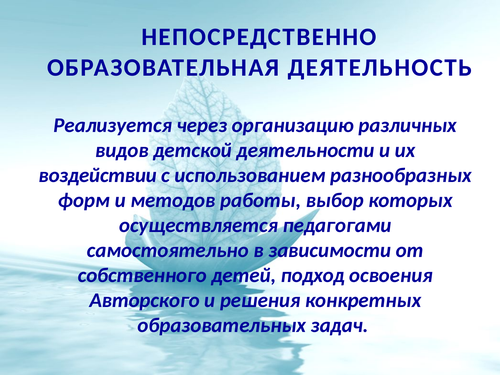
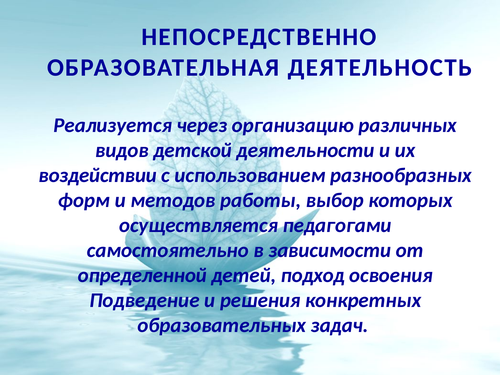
собственного: собственного -> определенной (142, 275)
Авторского: Авторского -> Подведение (144, 300)
